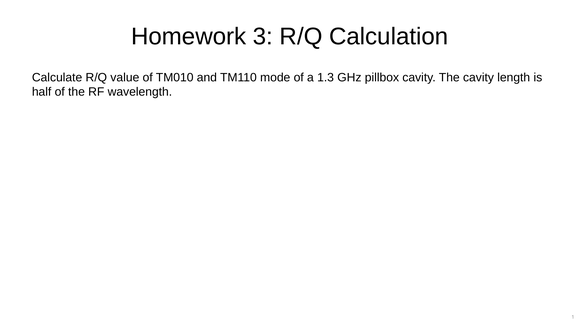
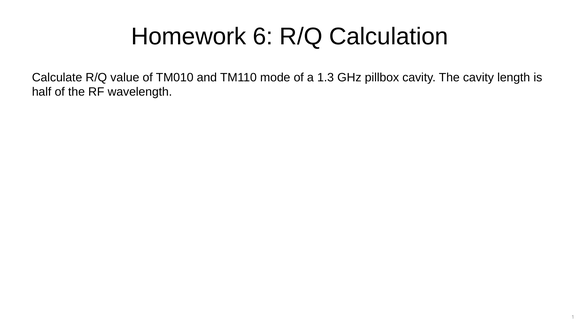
3: 3 -> 6 (263, 37)
